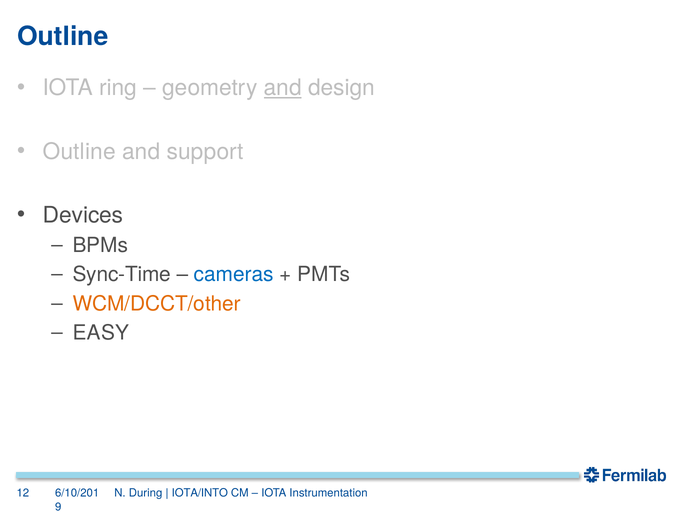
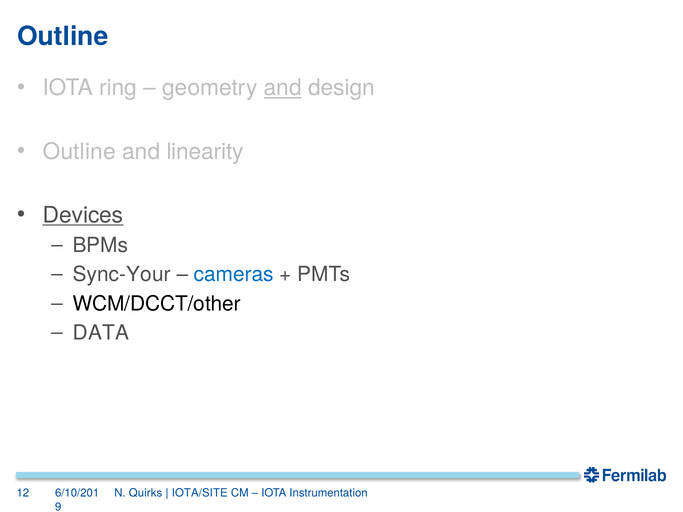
support: support -> linearity (205, 152)
Devices underline: none -> present (83, 215)
Sync-Time: Sync-Time -> Sync-Your (122, 275)
WCM/DCCT/other colour: orange -> black (157, 304)
EASY: EASY -> DATA (101, 333)
During: During -> Quirks (146, 493)
IOTA/INTO: IOTA/INTO -> IOTA/SITE (200, 493)
